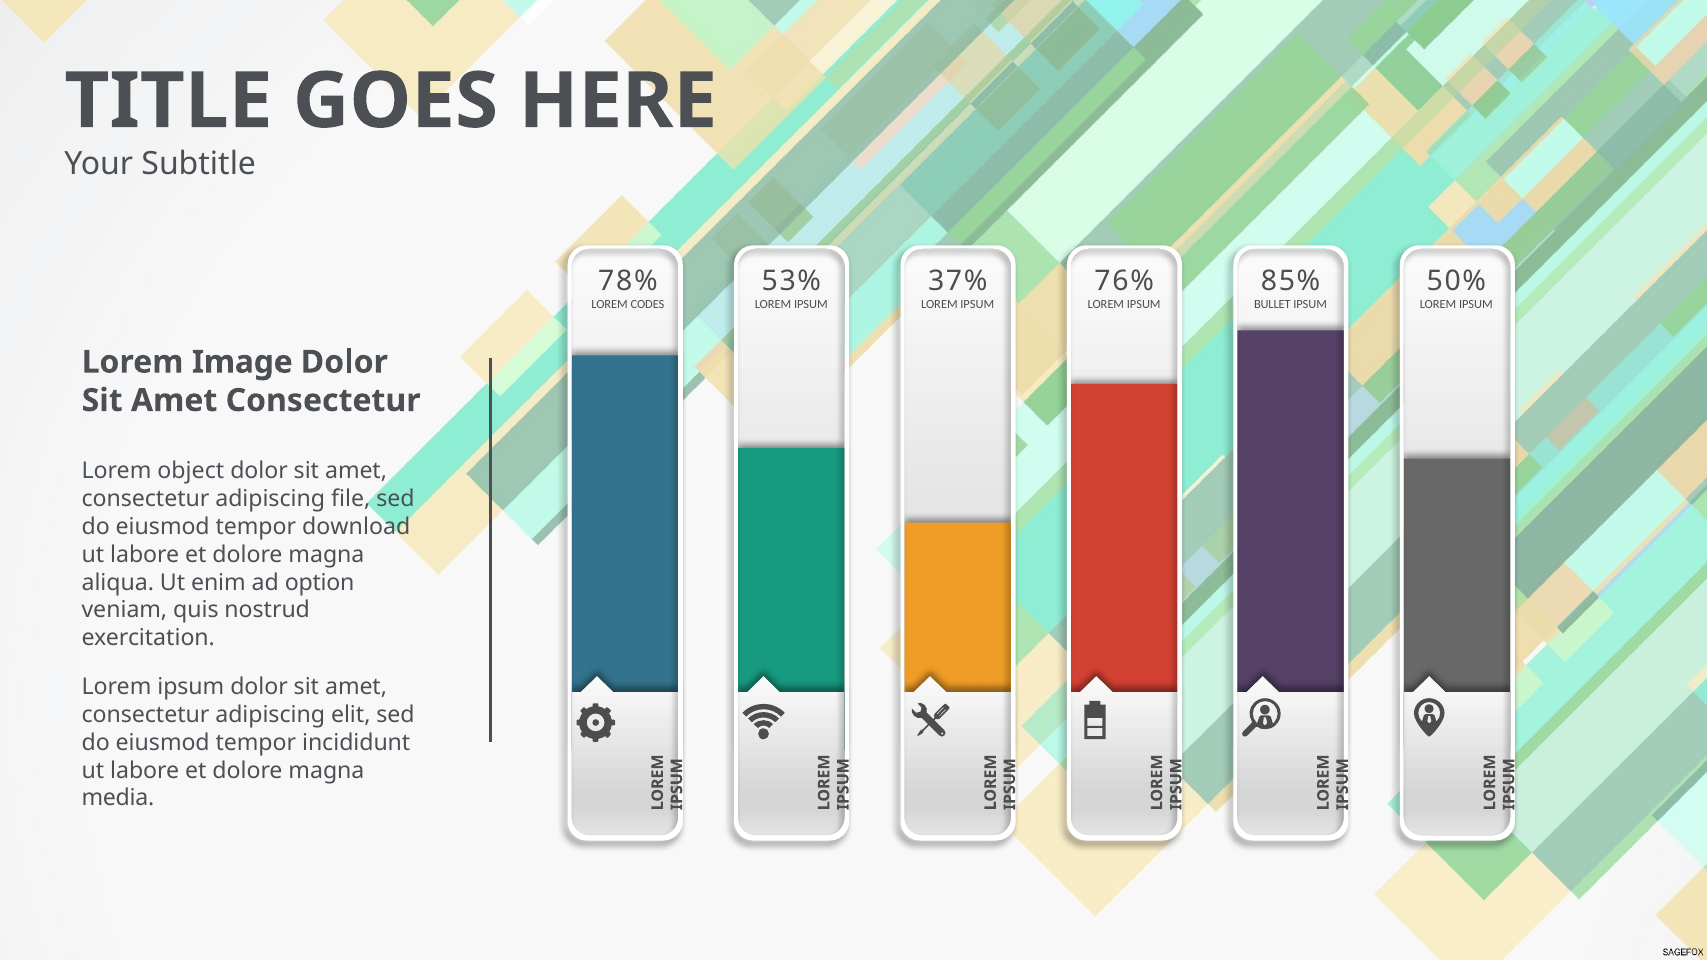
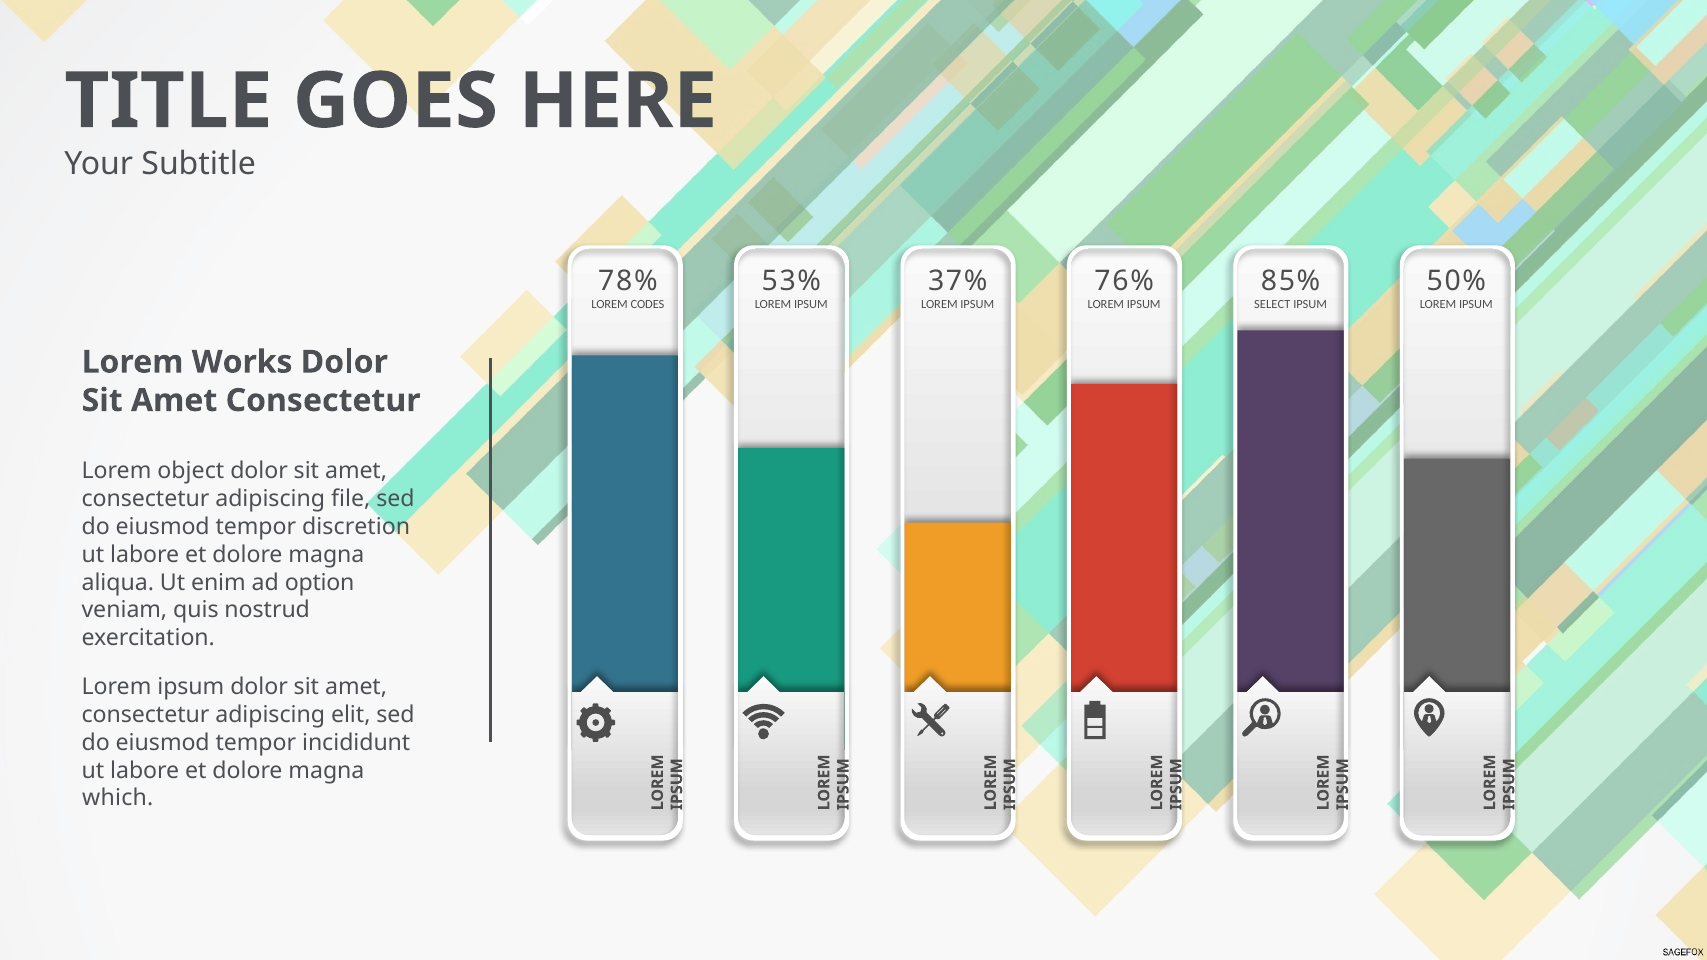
BULLET: BULLET -> SELECT (1272, 305)
Image: Image -> Works (242, 362)
download: download -> discretion (356, 527)
media: media -> which (118, 798)
